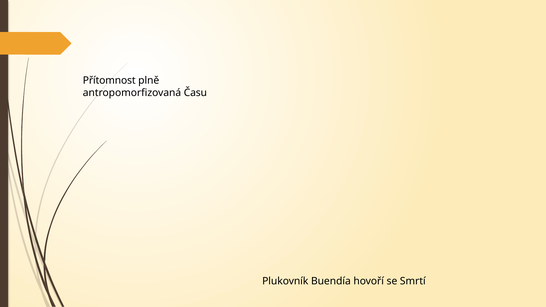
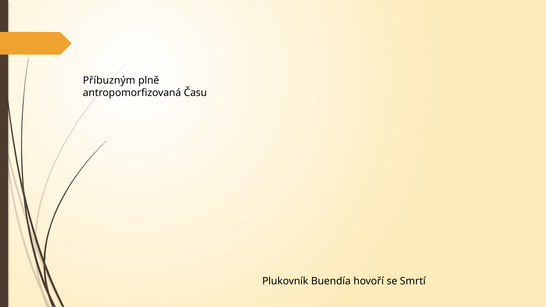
Přítomnost: Přítomnost -> Příbuzným (109, 81)
